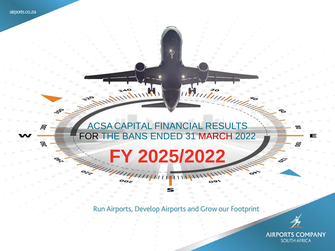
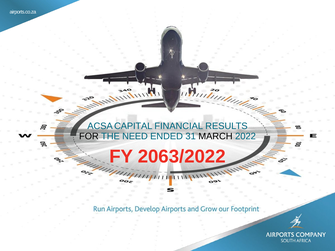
BANS: BANS -> NEED (135, 136)
MARCH colour: red -> black (215, 136)
2025/2022: 2025/2022 -> 2063/2022 (182, 157)
